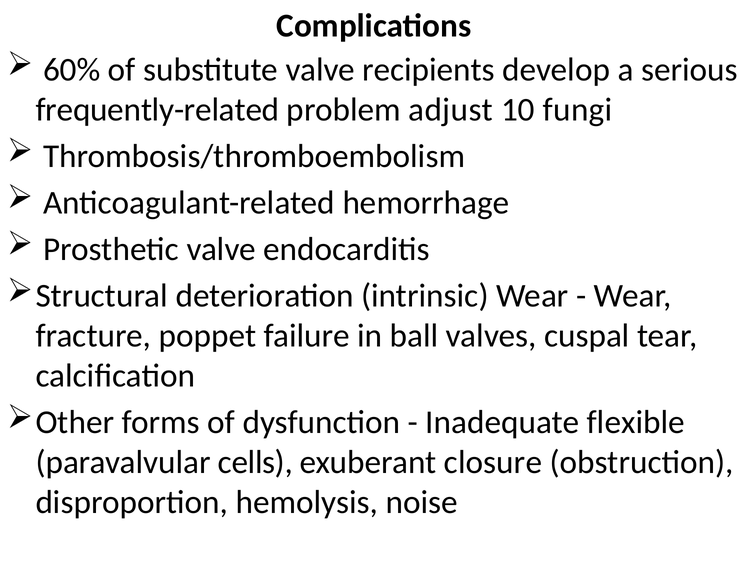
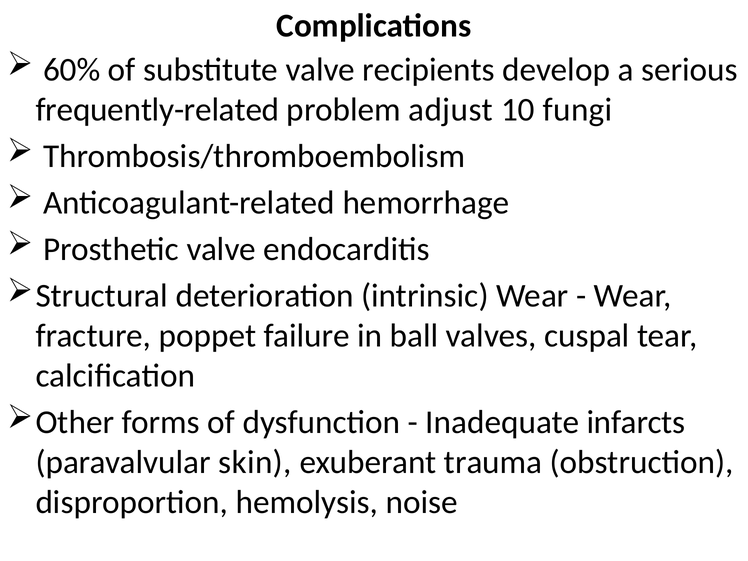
flexible: flexible -> infarcts (636, 422)
cells: cells -> skin (255, 462)
closure: closure -> trauma (493, 462)
